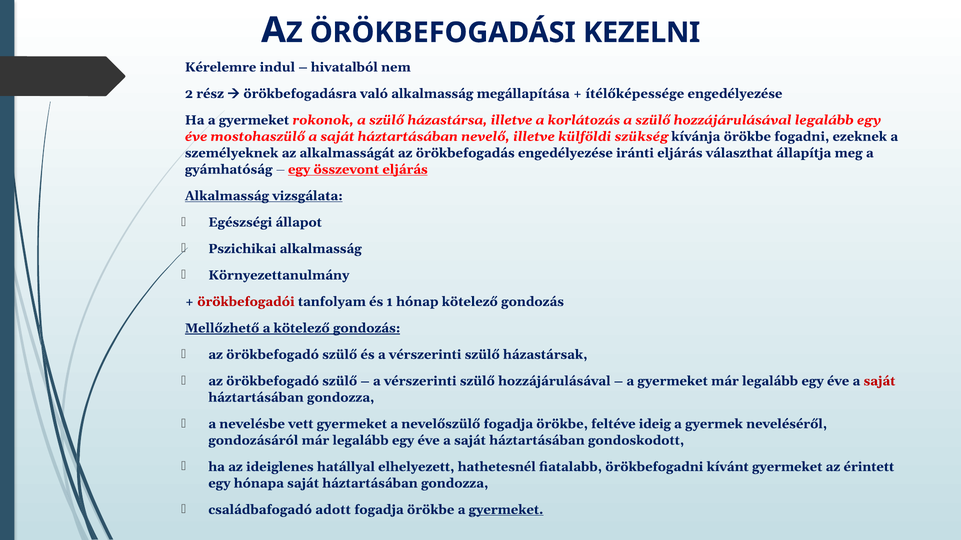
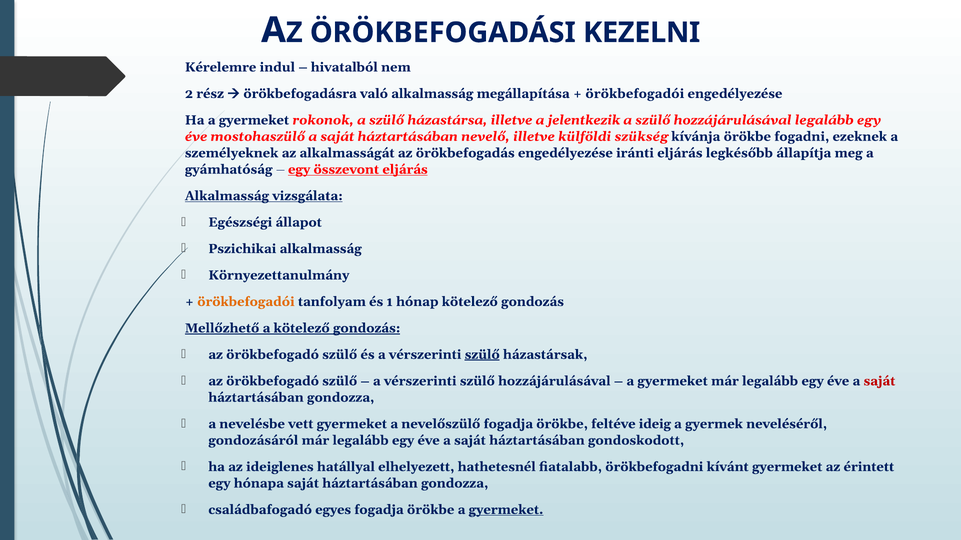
ítélőképessége: ítélőképessége -> örökbefogadói (635, 94)
korlátozás: korlátozás -> jelentkezik (584, 120)
választhat: választhat -> legkésőbb (739, 153)
örökbefogadói colour: red -> orange (246, 302)
szülő underline: none -> present (482, 355)
adott: adott -> egyes (333, 510)
